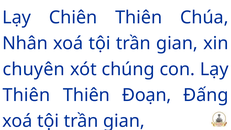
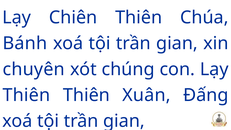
Nhân: Nhân -> Bánh (25, 43)
Đoạn: Đoạn -> Xuân (146, 95)
